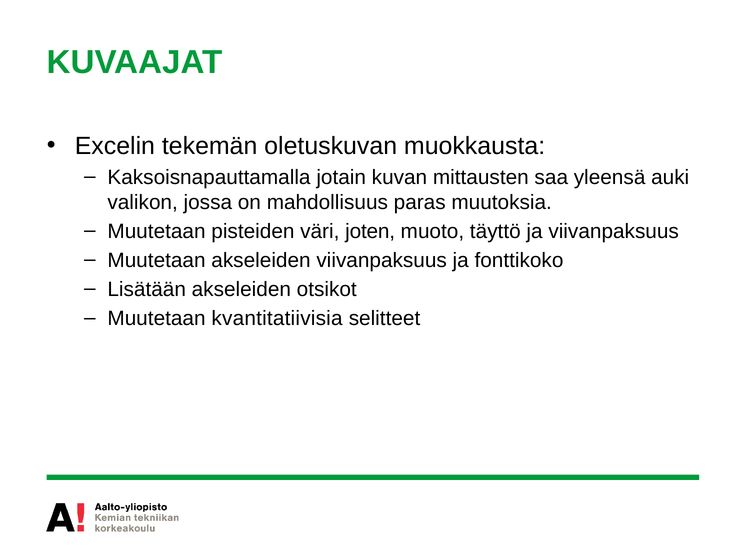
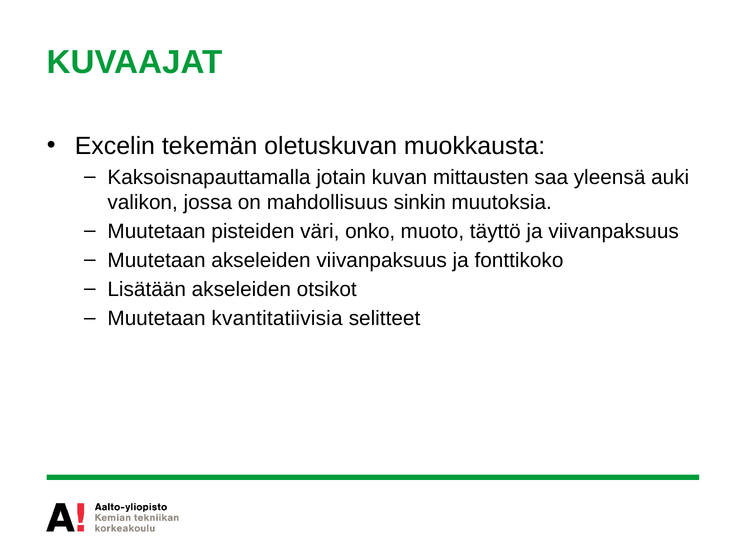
paras: paras -> sinkin (420, 202)
joten: joten -> onko (370, 231)
